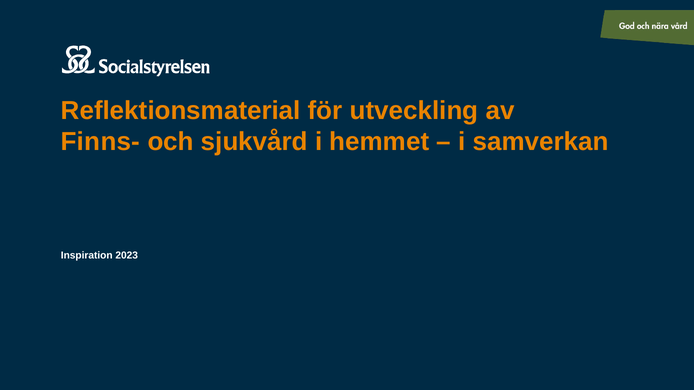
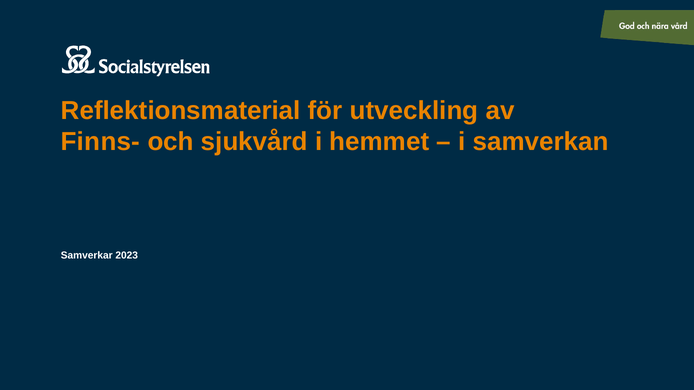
Inspiration: Inspiration -> Samverkar (87, 255)
